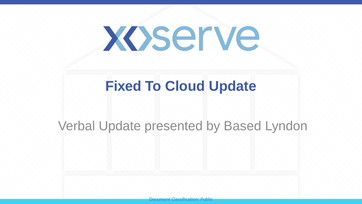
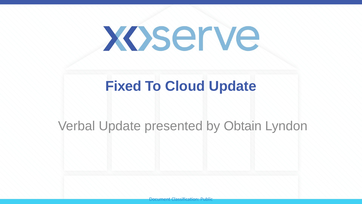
Based: Based -> Obtain (243, 126)
